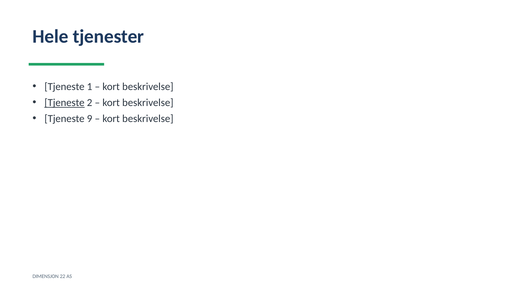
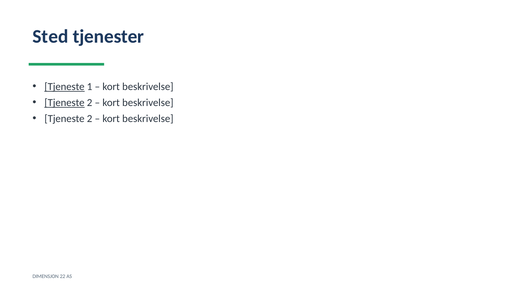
Hele: Hele -> Sted (50, 36)
Tjeneste underline: none -> present (65, 87)
9: 9 -> 2 (90, 119)
